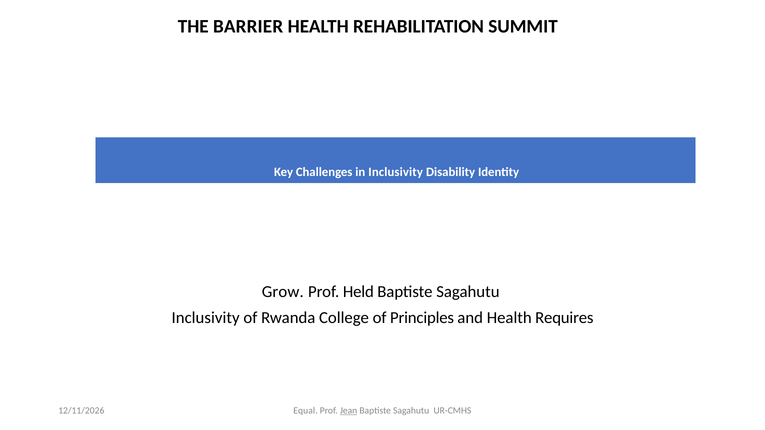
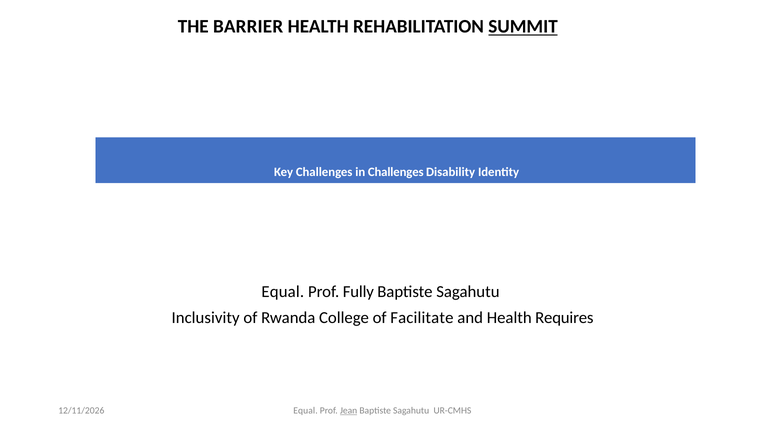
SUMMIT underline: none -> present (523, 27)
in Inclusivity: Inclusivity -> Challenges (396, 172)
Grow: Grow -> Equal (283, 292)
Held: Held -> Fully (358, 292)
Principles: Principles -> Facilitate (422, 318)
